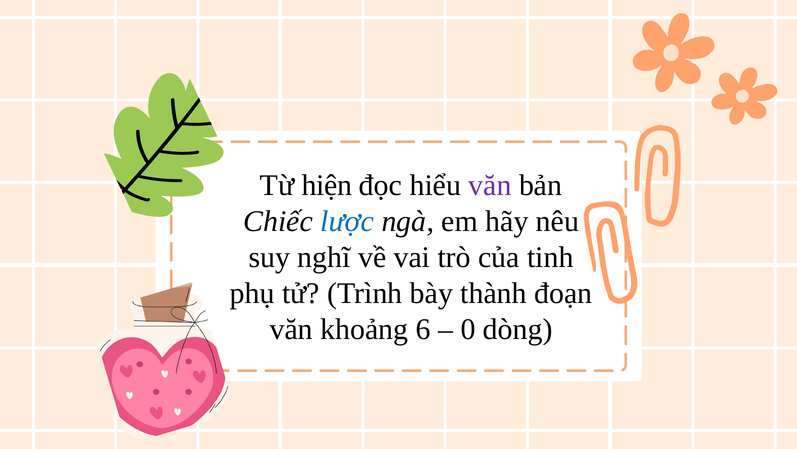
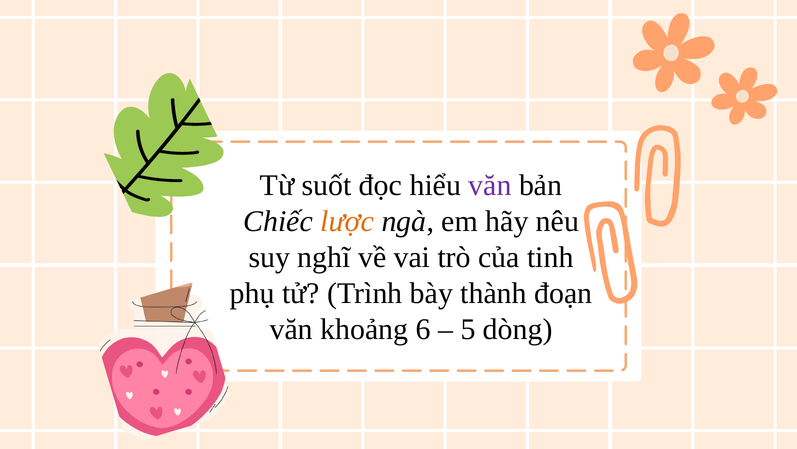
hiện: hiện -> suốt (327, 185)
lược colour: blue -> orange (347, 221)
0: 0 -> 5 (468, 329)
